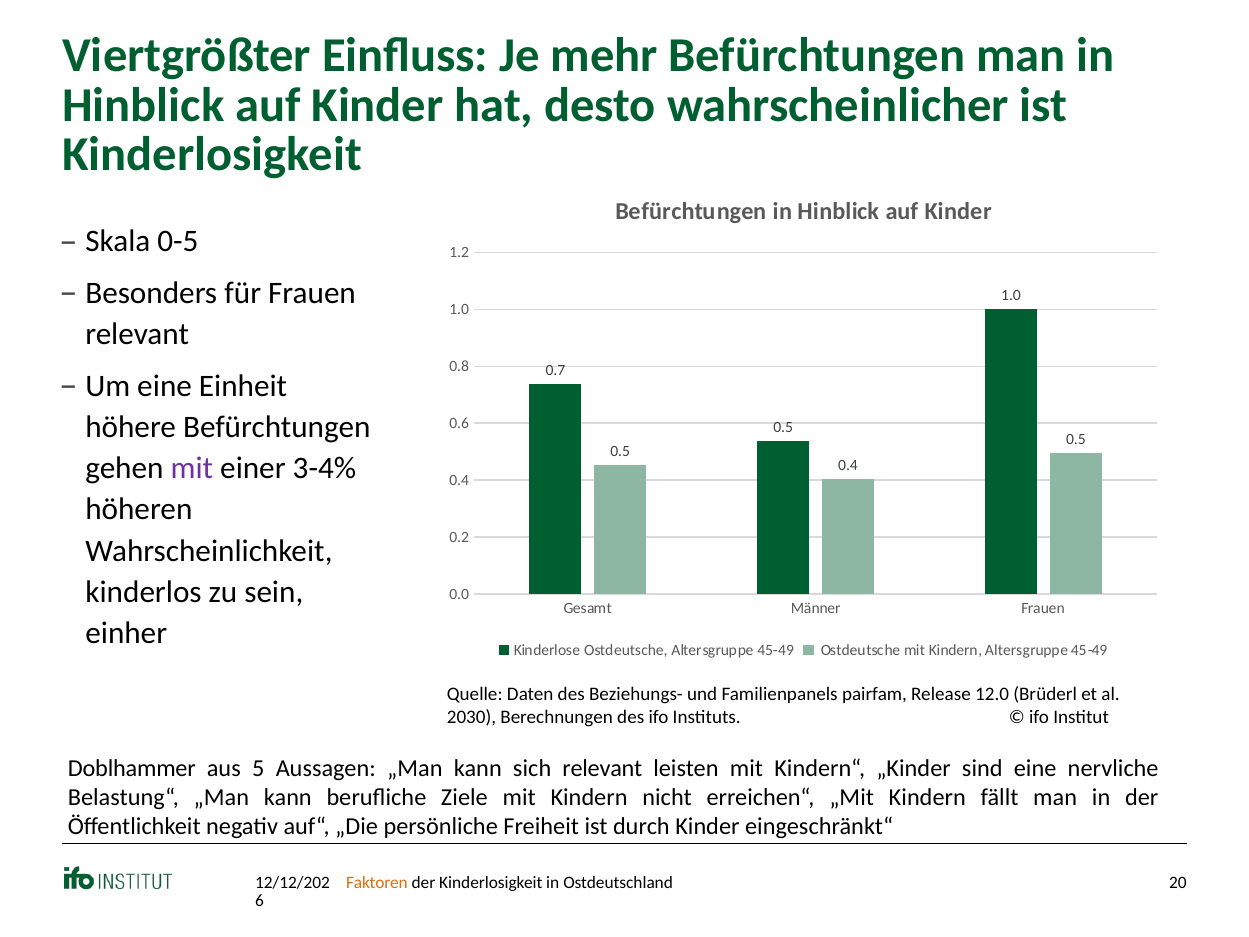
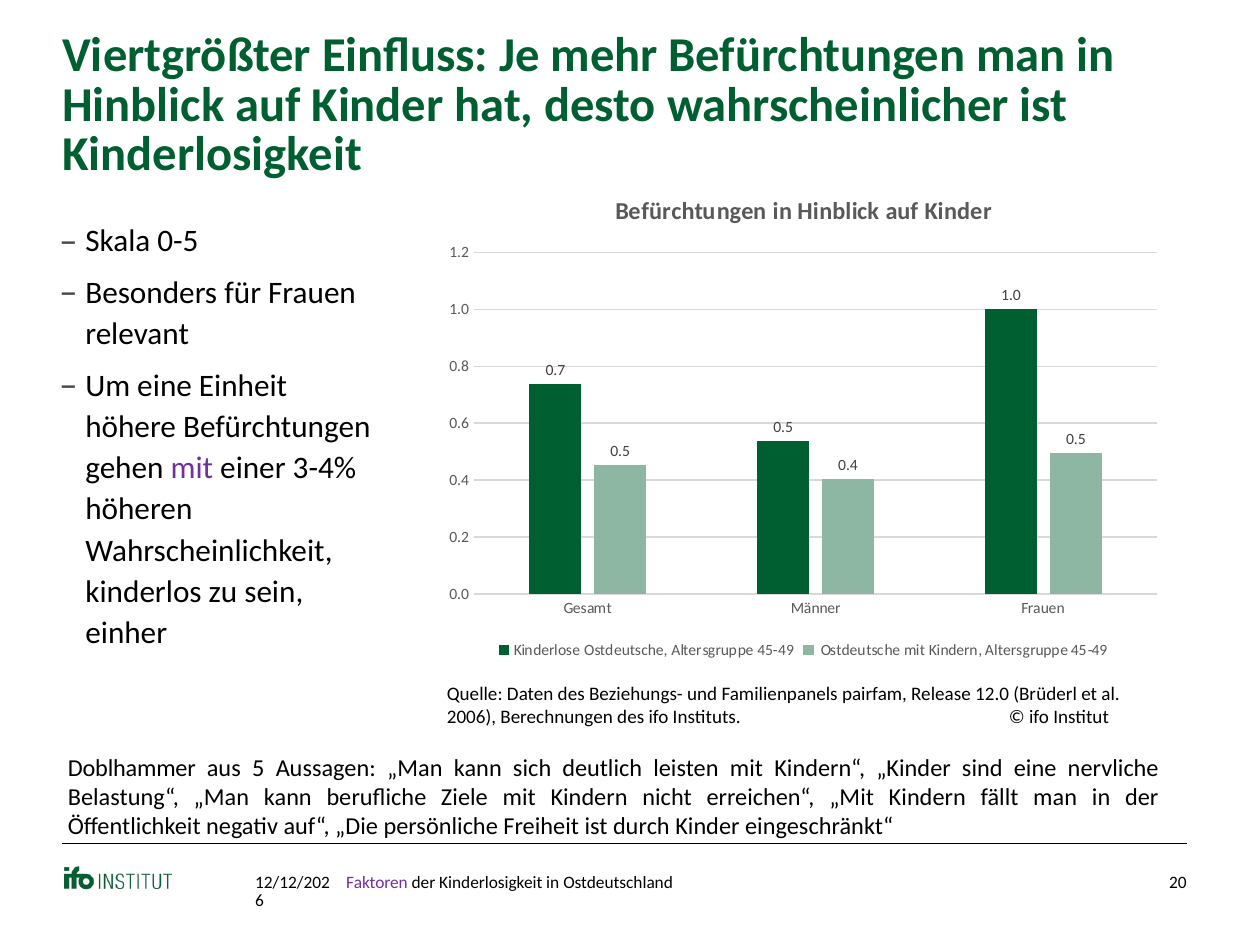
2030: 2030 -> 2006 (471, 717)
sich relevant: relevant -> deutlich (602, 768)
Faktoren colour: orange -> purple (377, 883)
